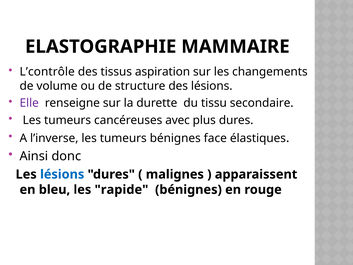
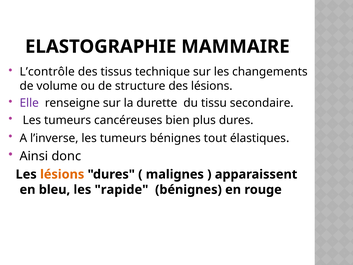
aspiration: aspiration -> technique (162, 72)
avec: avec -> bien (177, 120)
face: face -> tout (215, 138)
lésions colour: blue -> orange (62, 174)
